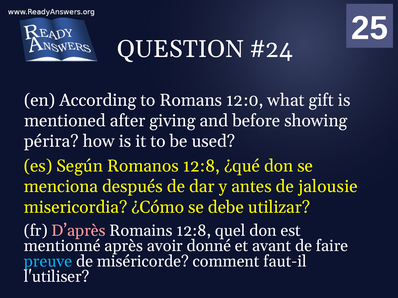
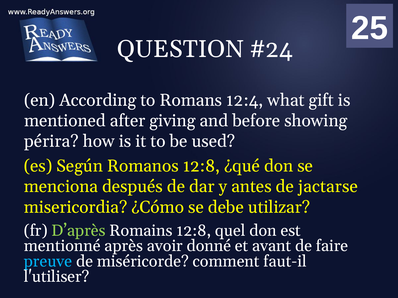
12:0: 12:0 -> 12:4 (245, 100)
jalousie: jalousie -> jactarse (328, 187)
D’après colour: pink -> light green (78, 231)
